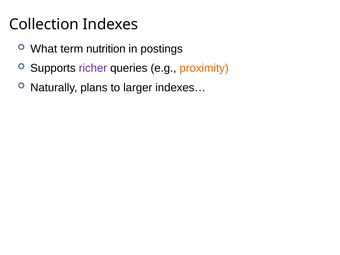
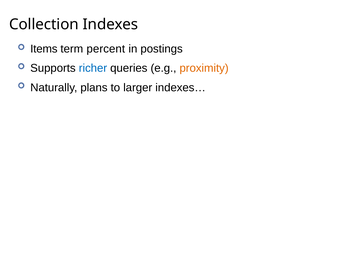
What: What -> Items (44, 49)
nutrition: nutrition -> percent (106, 49)
richer colour: purple -> blue (93, 68)
